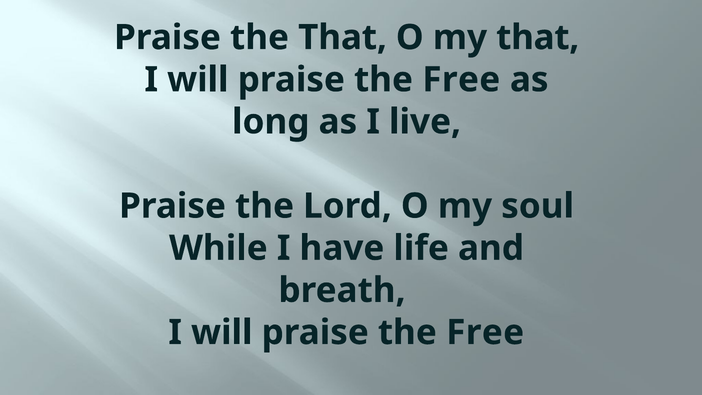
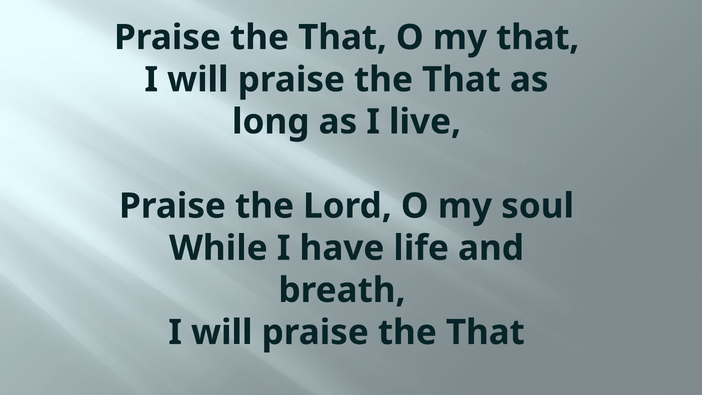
Free: Free -> That (461, 80)
Free: Free -> That (485, 332)
